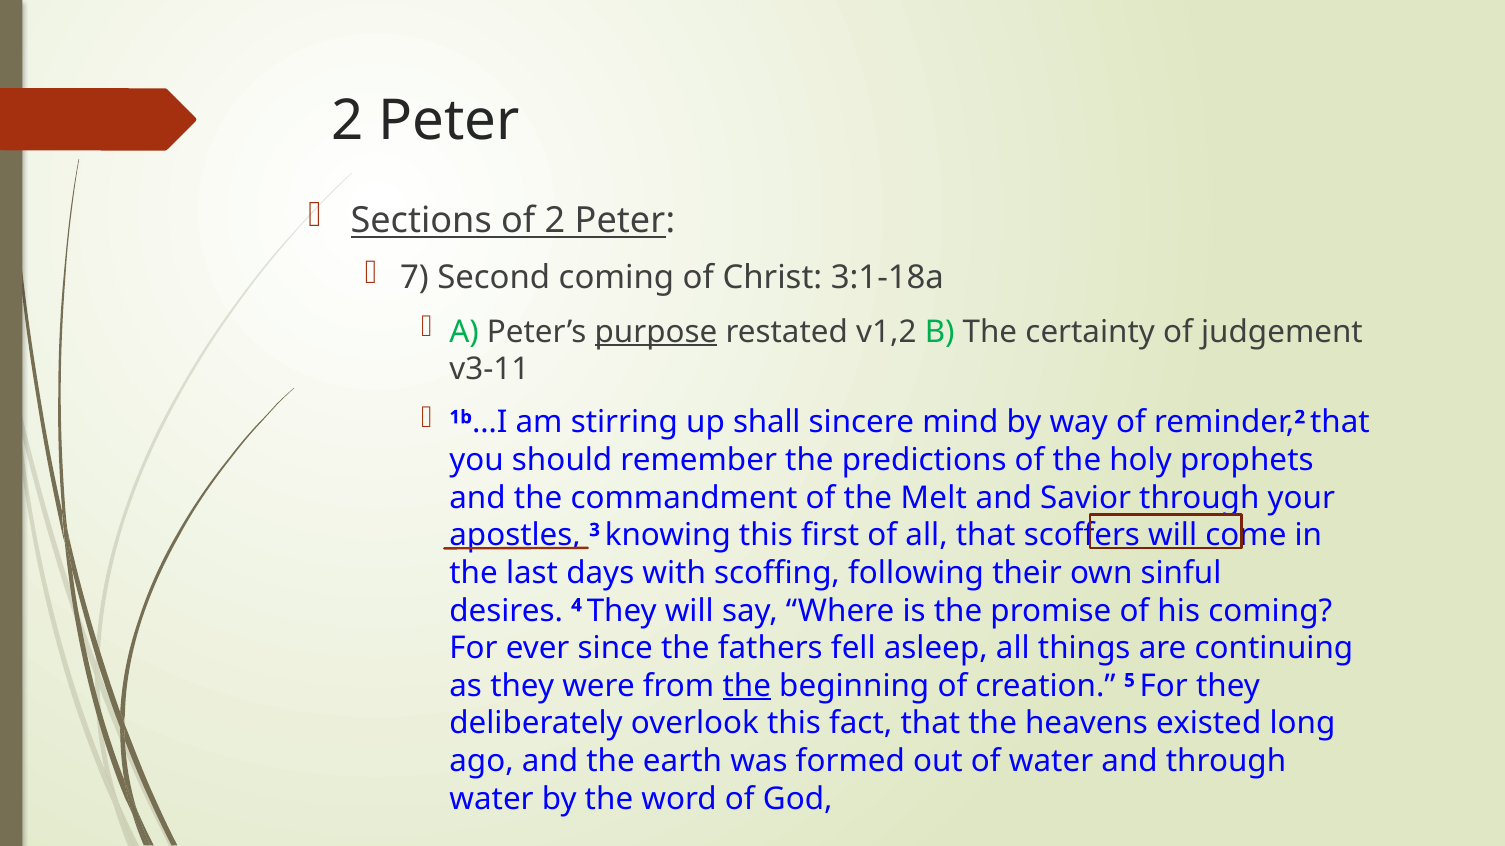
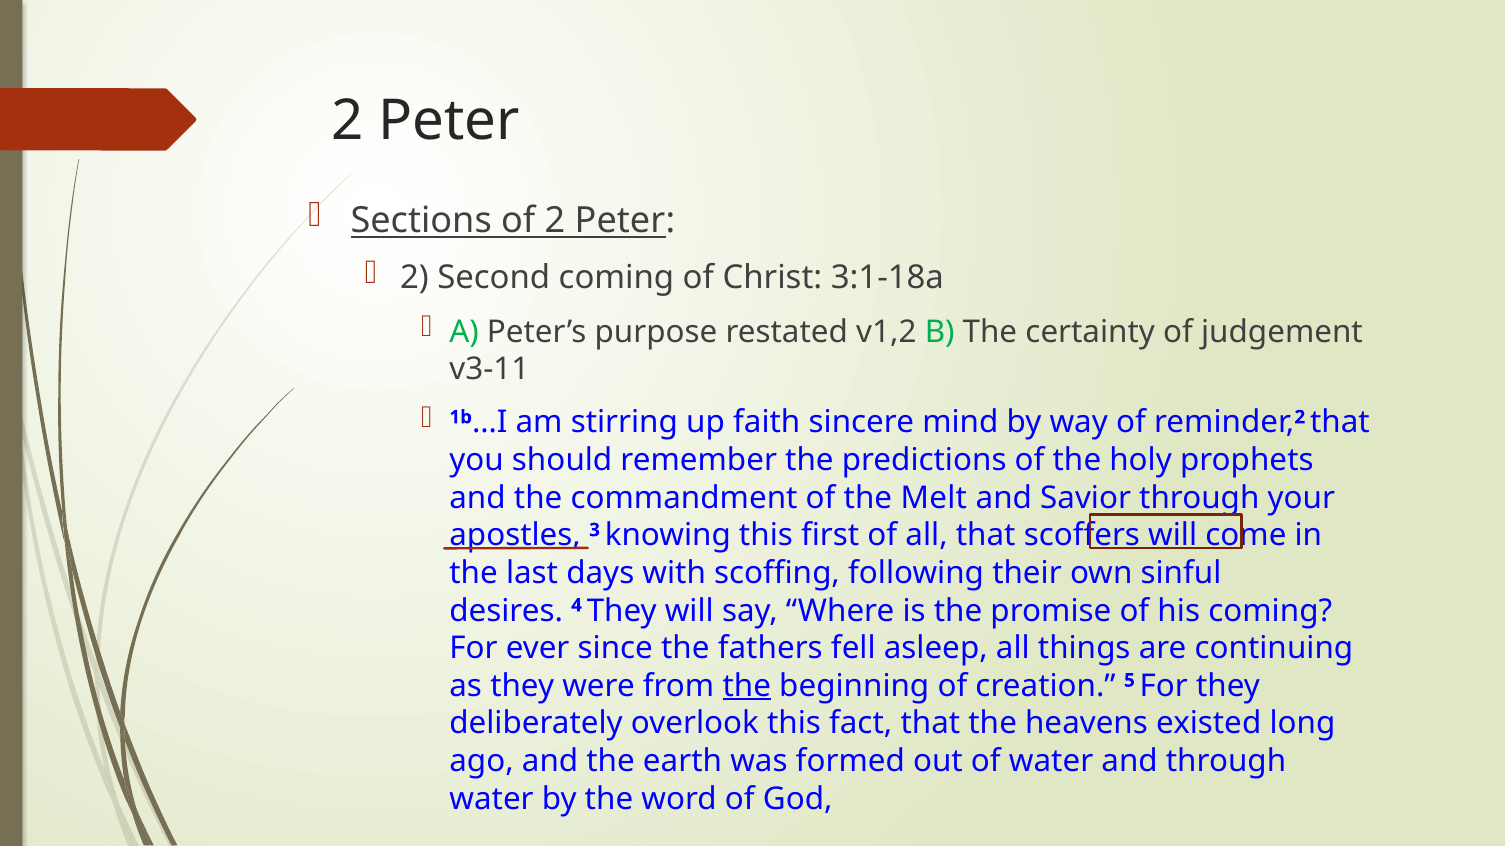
7: 7 -> 2 (414, 278)
purpose underline: present -> none (656, 332)
shall: shall -> faith (767, 423)
